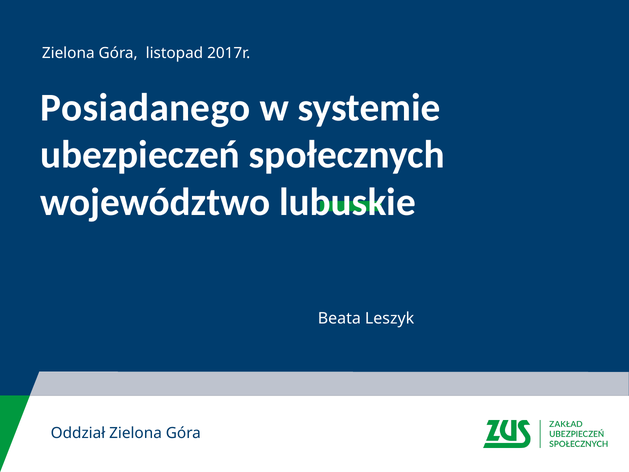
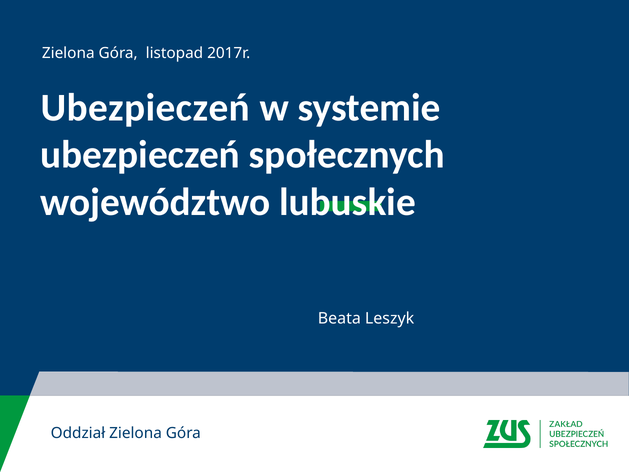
Posiadanego: Posiadanego -> Ubezpieczeń (145, 108)
